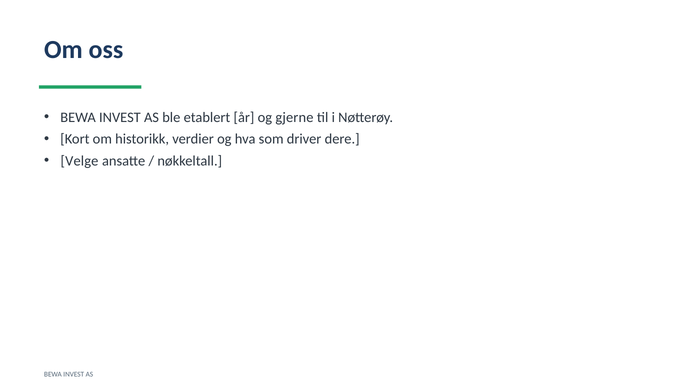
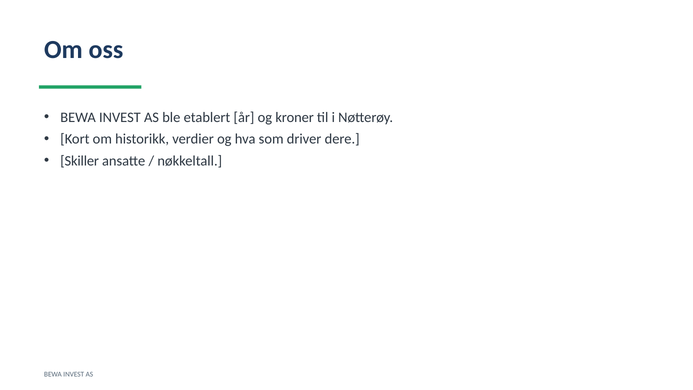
gjerne: gjerne -> kroner (295, 117)
Velge: Velge -> Skiller (80, 161)
